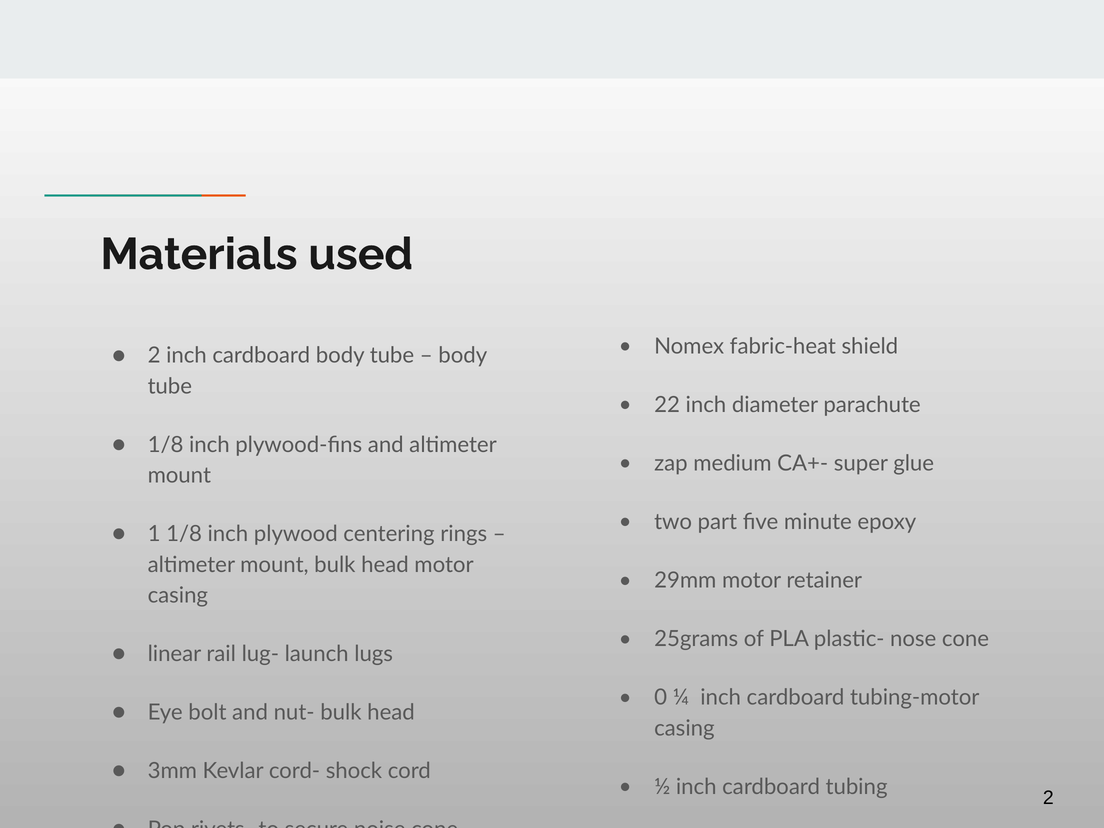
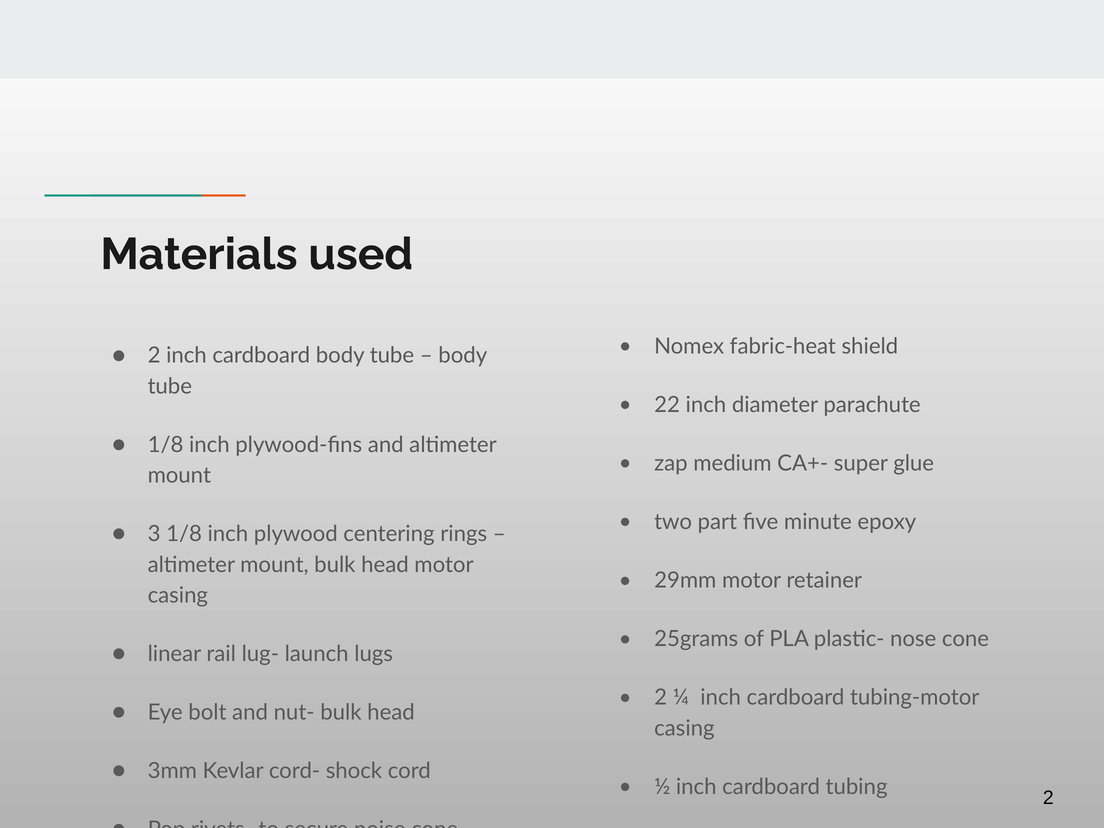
1: 1 -> 3 (154, 534)
0: 0 -> 2 (661, 698)
